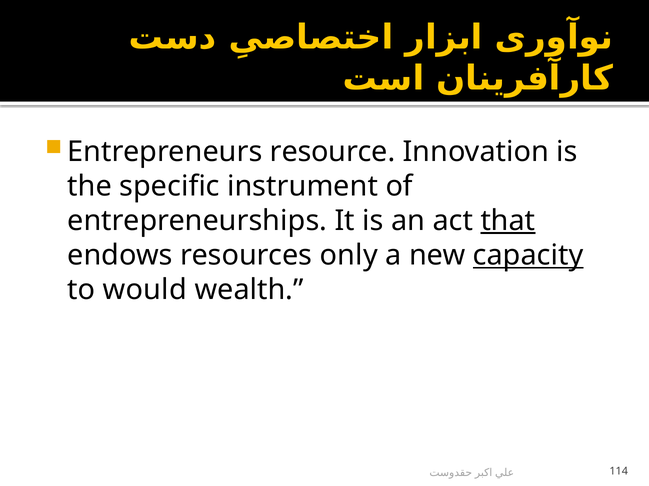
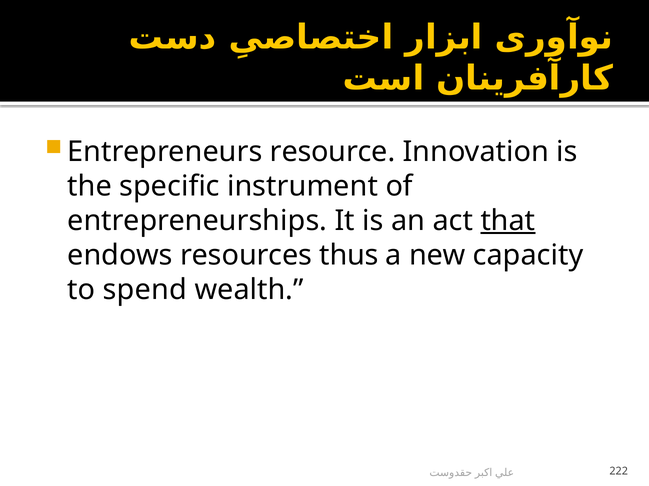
only: only -> thus (349, 256)
capacity underline: present -> none (528, 256)
would: would -> spend (145, 290)
114: 114 -> 222 (619, 472)
